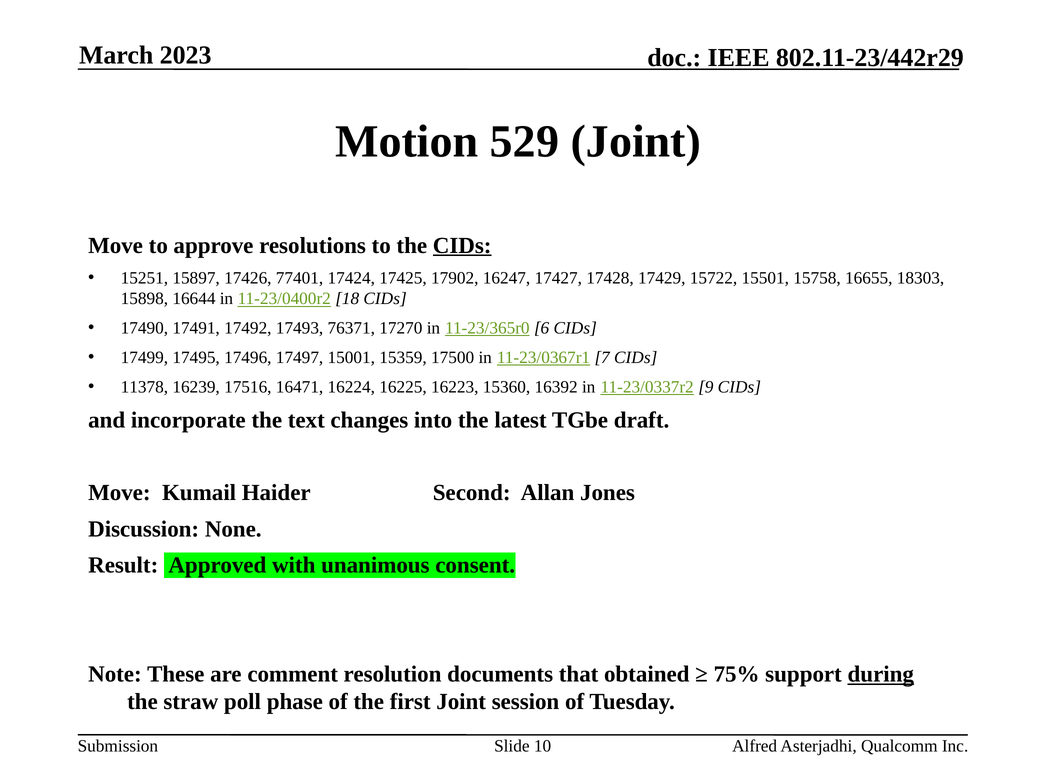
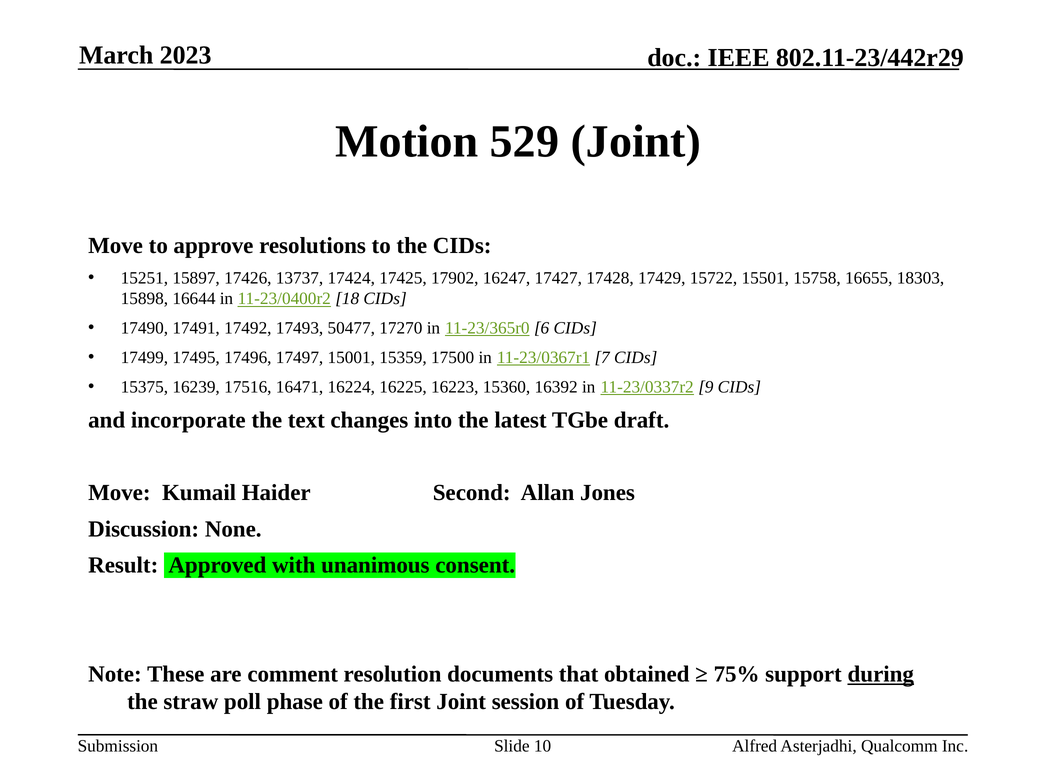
CIDs underline: present -> none (462, 245)
77401: 77401 -> 13737 (300, 278)
76371: 76371 -> 50477 (351, 328)
11378: 11378 -> 15375 (144, 387)
